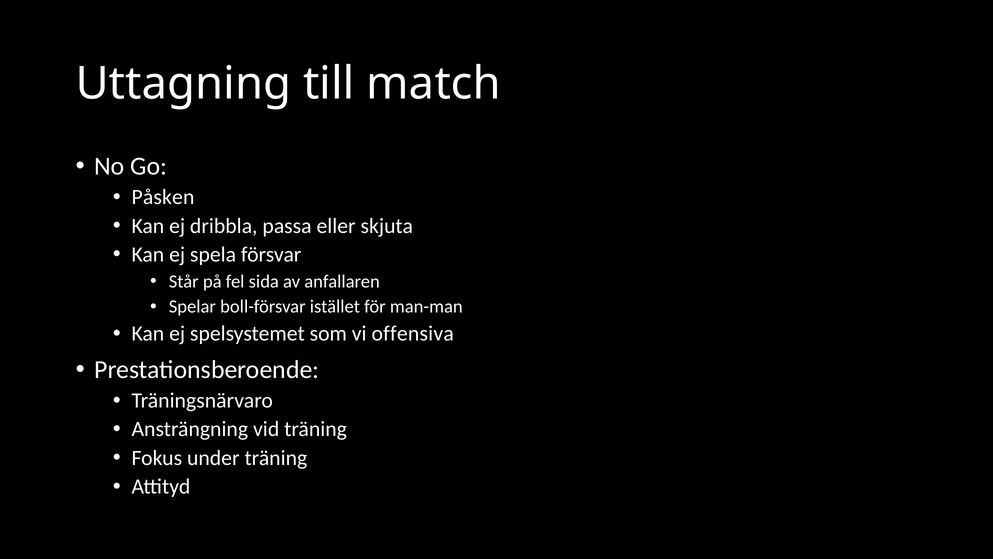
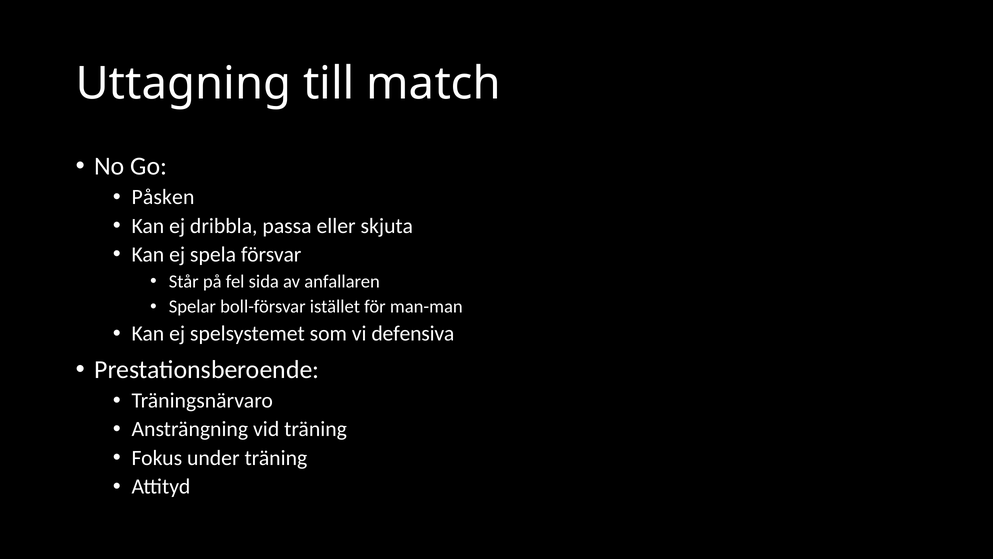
offensiva: offensiva -> defensiva (413, 333)
